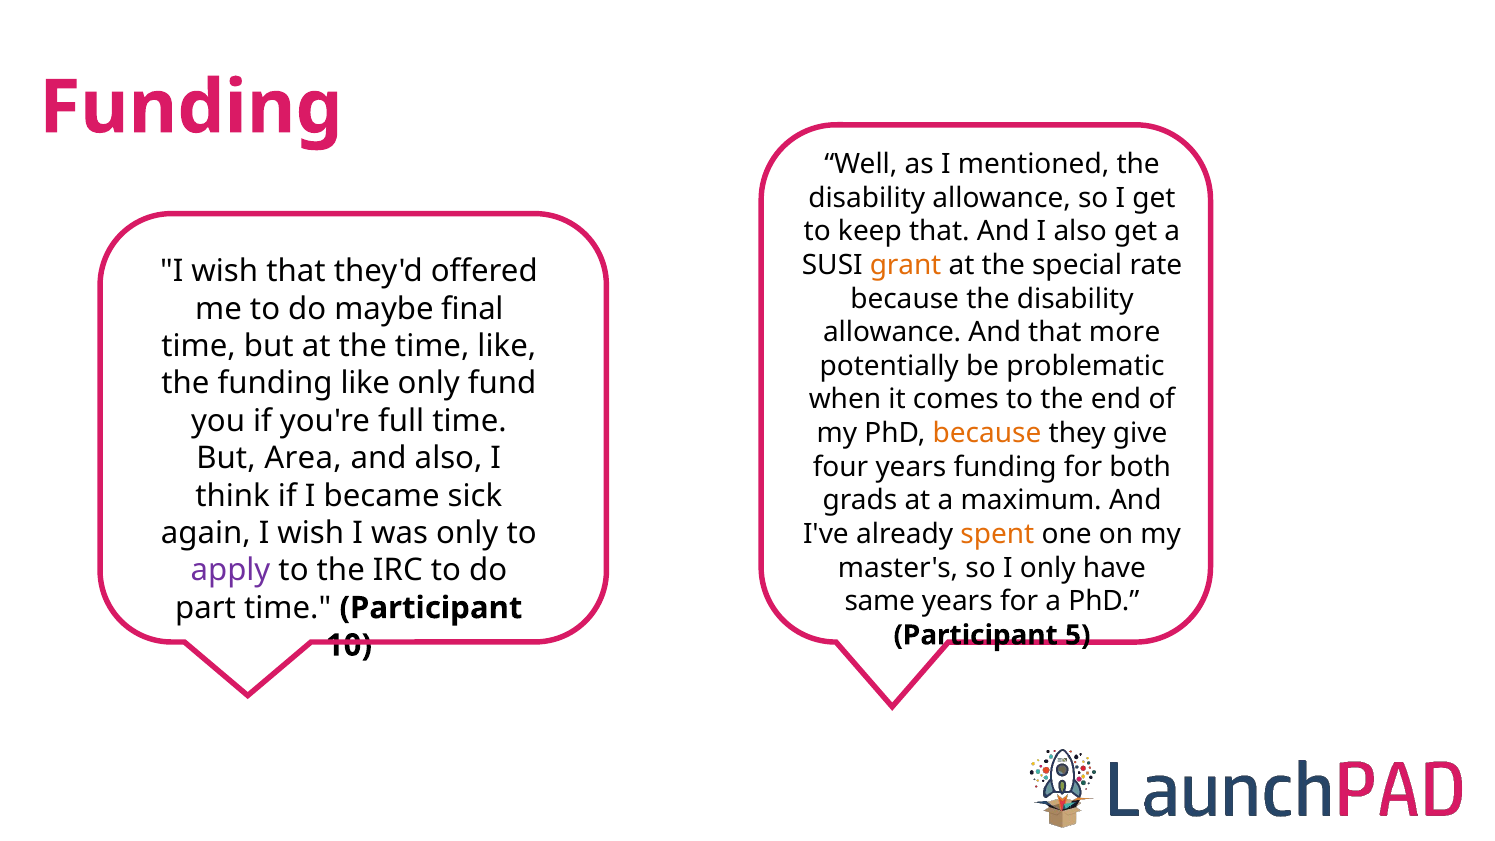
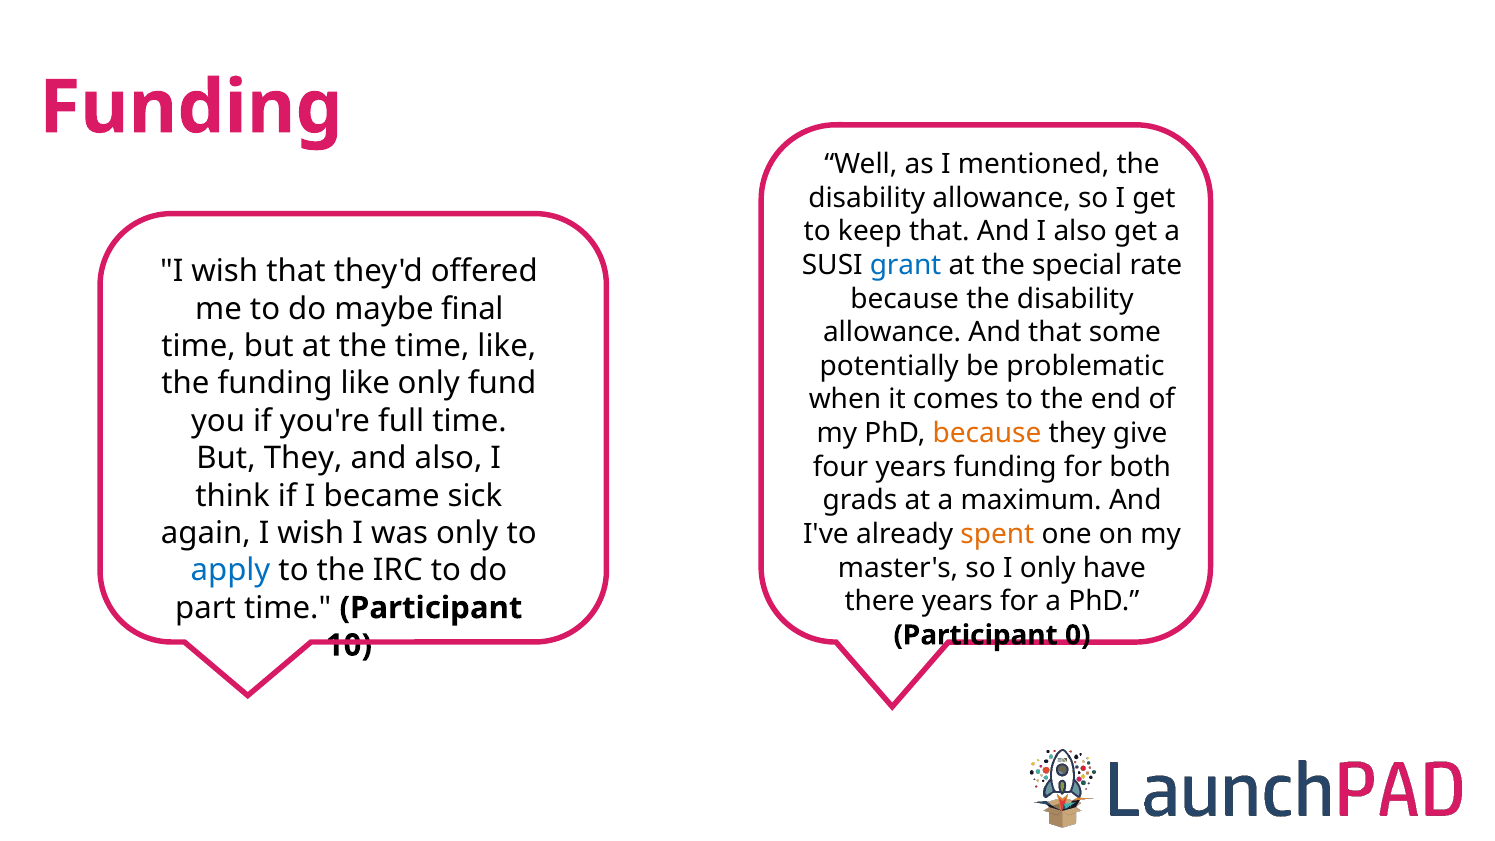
grant colour: orange -> blue (906, 265)
more: more -> some (1125, 332)
But Area: Area -> They (303, 458)
apply colour: purple -> blue (230, 571)
same: same -> there (880, 602)
5: 5 -> 0 (1078, 635)
